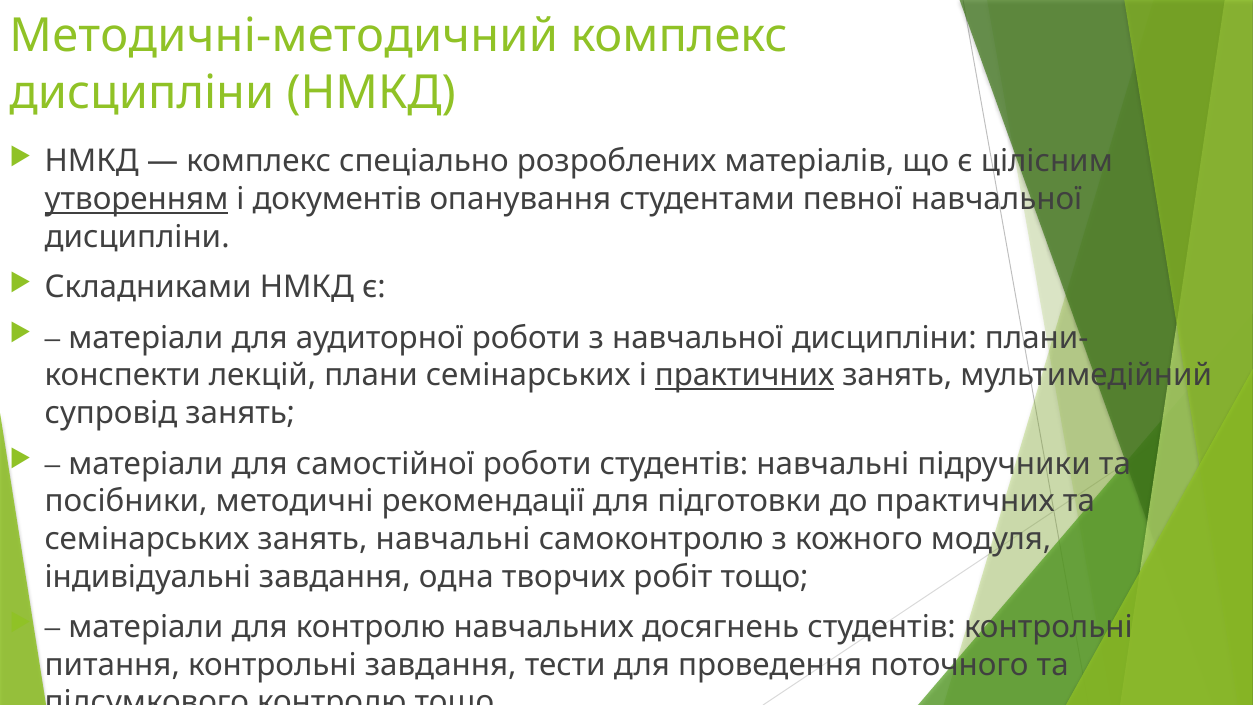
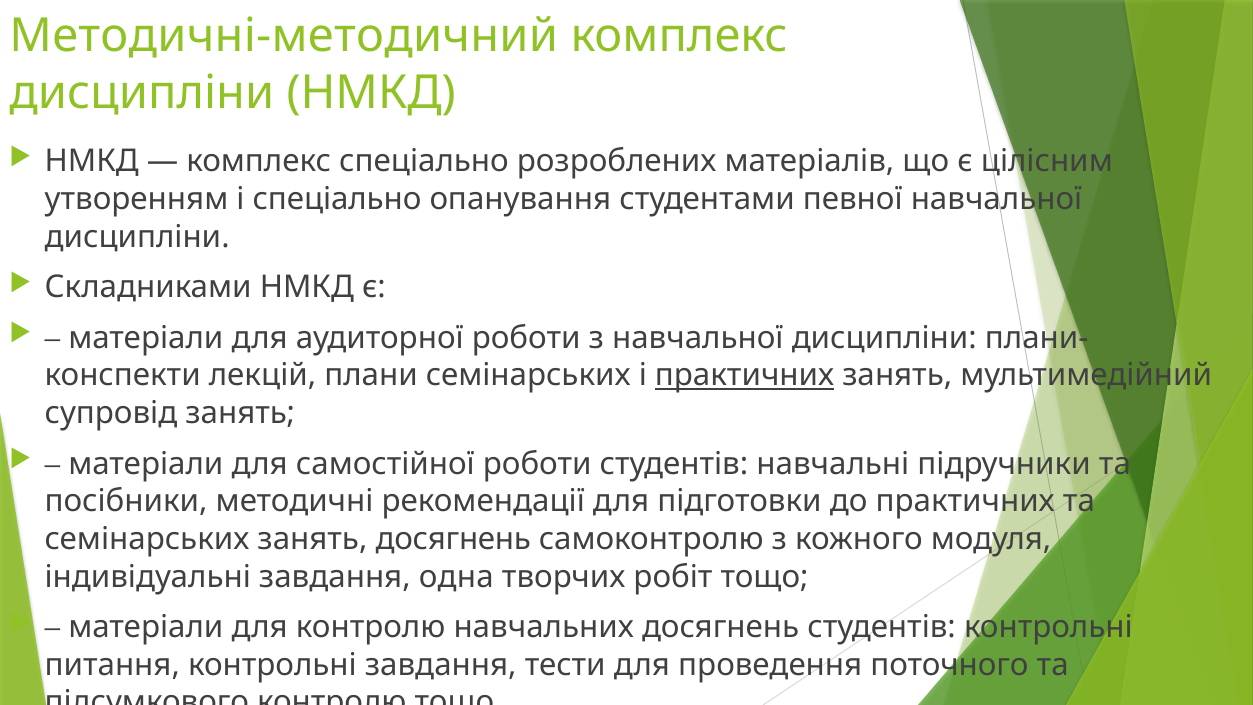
утворенням underline: present -> none (136, 199)
і документів: документів -> спеціально (337, 199)
занять навчальні: навчальні -> досягнень (453, 539)
